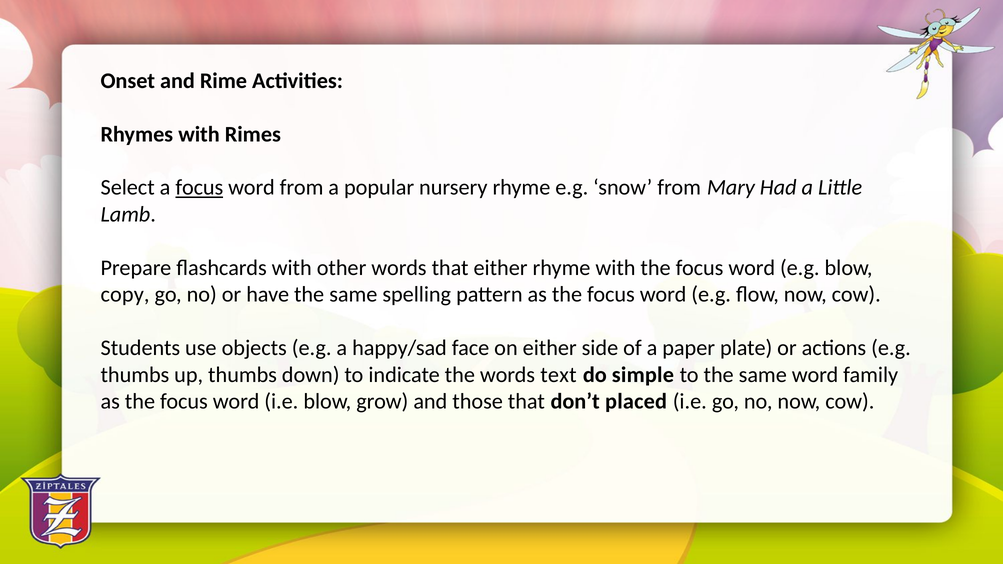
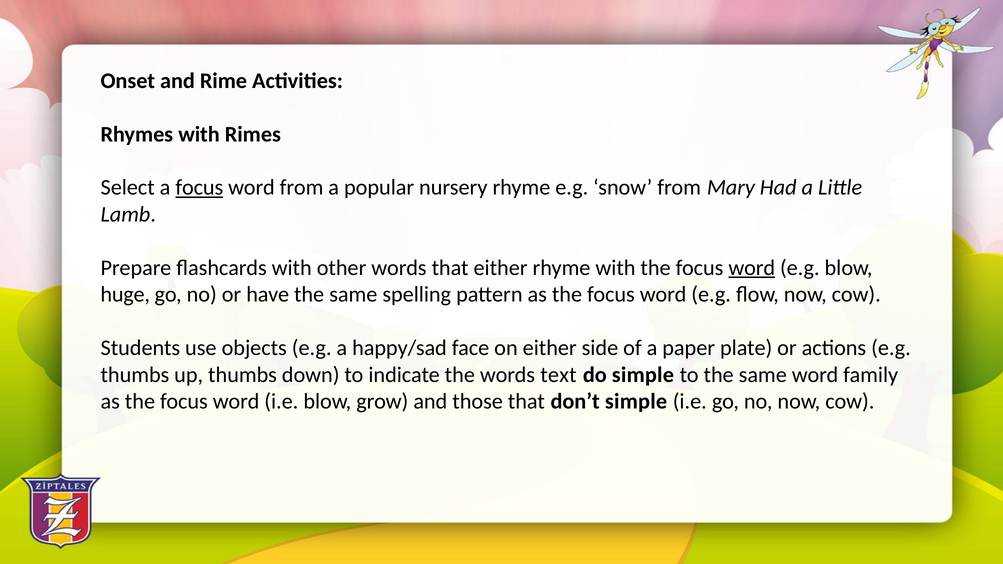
word underline: none -> present (752, 268)
copy: copy -> huge (125, 295)
don’t placed: placed -> simple (636, 402)
